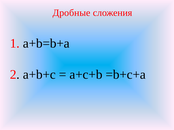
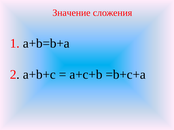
Дробные: Дробные -> Значение (72, 13)
